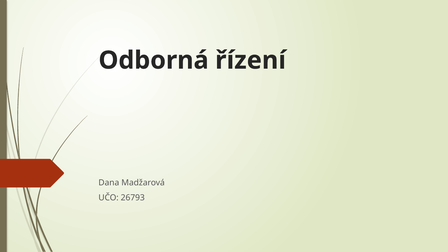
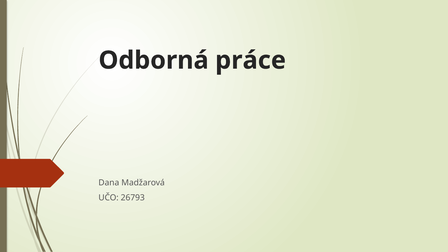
řízení: řízení -> práce (251, 60)
